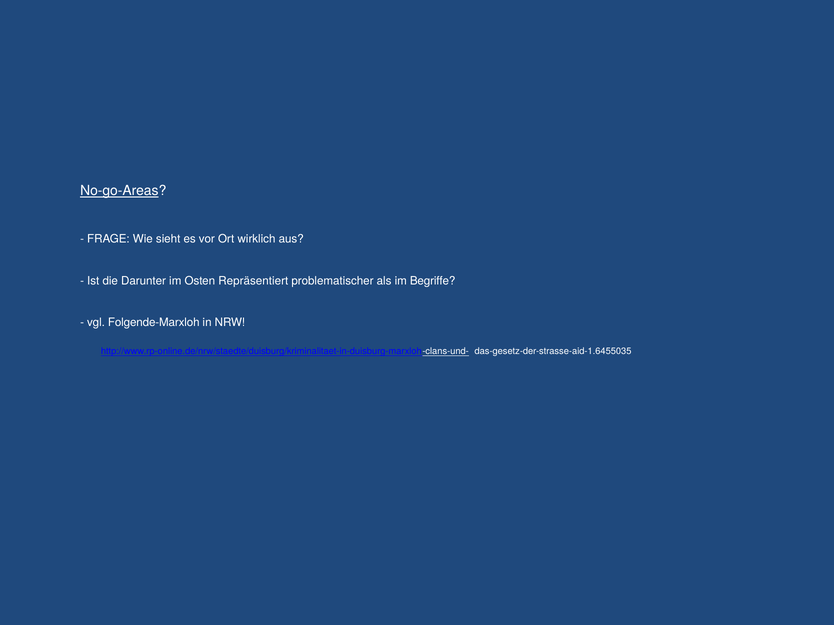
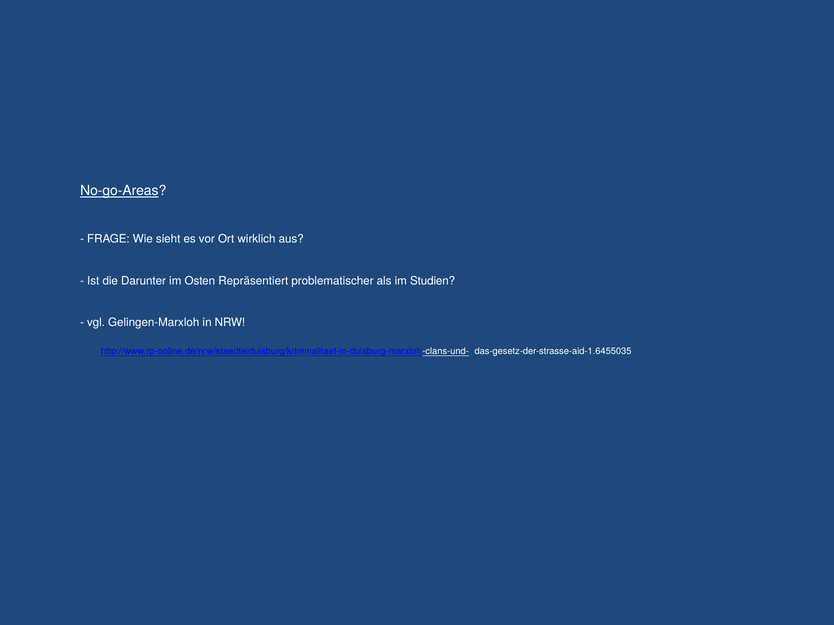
Begriffe: Begriffe -> Studien (433, 281)
Folgende-Marxloh: Folgende-Marxloh -> Gelingen-Marxloh (154, 323)
